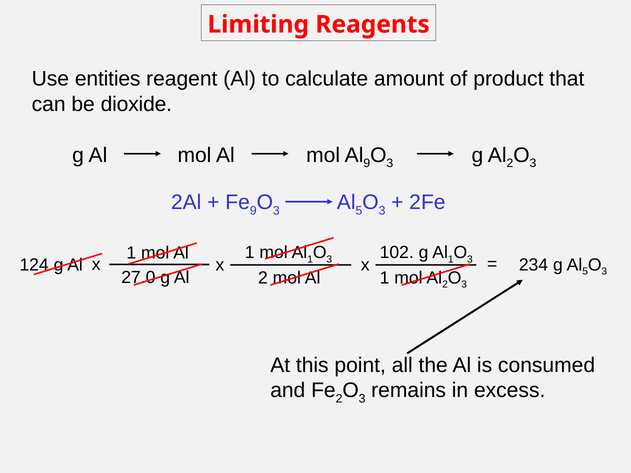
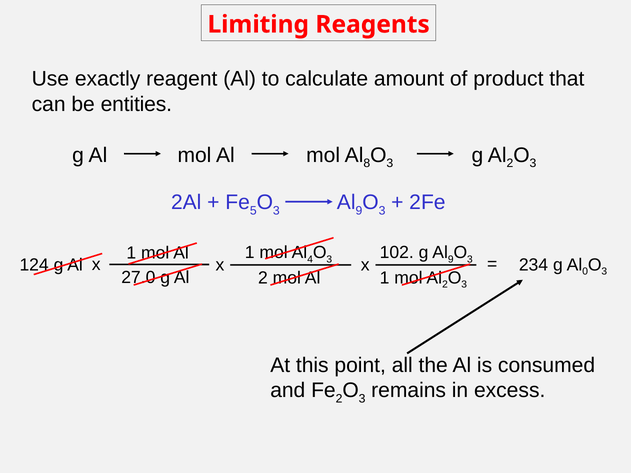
entities: entities -> exactly (108, 79)
dioxide: dioxide -> entities (136, 104)
Al 9: 9 -> 8 (367, 163)
9: 9 -> 5 (253, 211)
5: 5 -> 9 (359, 211)
mol Al 1: 1 -> 4 (310, 260)
102 g Al 1: 1 -> 9 (451, 260)
g Al 5: 5 -> 0 (585, 272)
